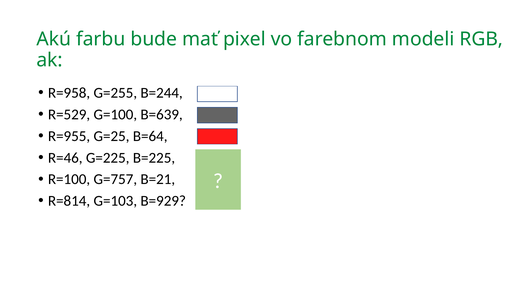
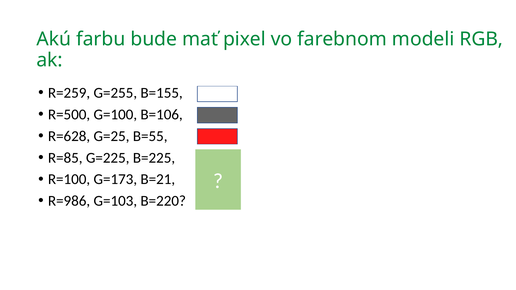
R=958: R=958 -> R=259 (69, 93)
B=244: B=244 -> B=155 (162, 93)
R=529: R=529 -> R=500 (69, 115)
B=639: B=639 -> B=106 (162, 115)
R=955: R=955 -> R=628 (69, 136)
B=64: B=64 -> B=55 (150, 136)
R=46: R=46 -> R=85 (65, 158)
G=757: G=757 -> G=173 (115, 179)
R=814: R=814 -> R=986 (69, 201)
B=929: B=929 -> B=220 (163, 201)
